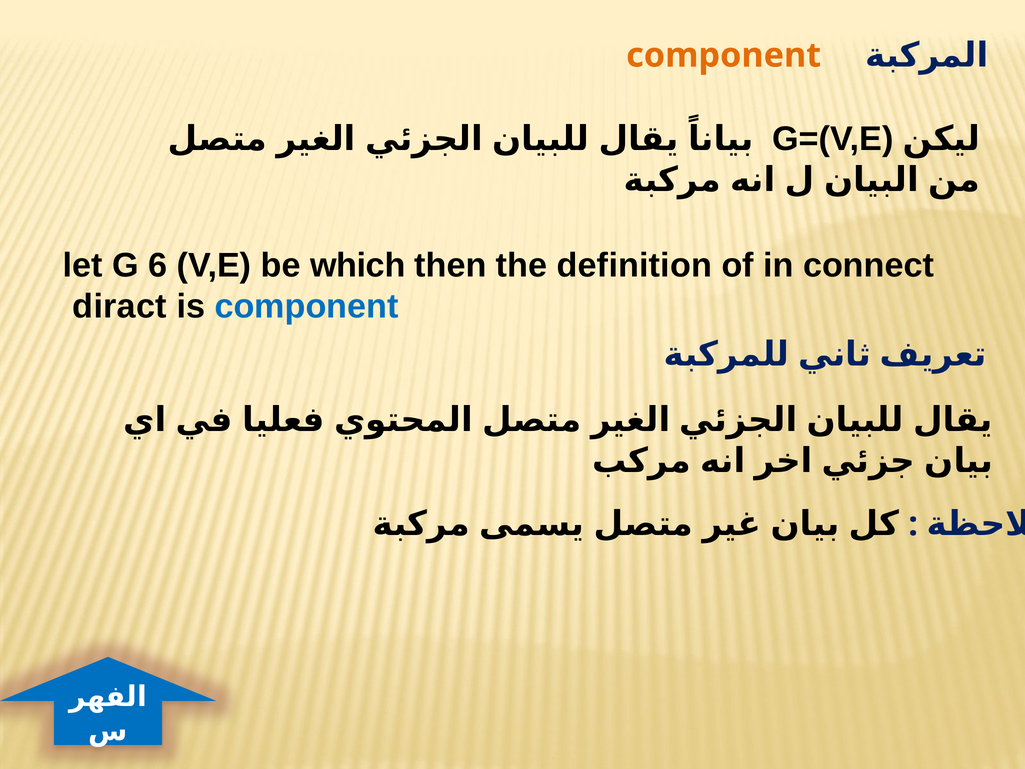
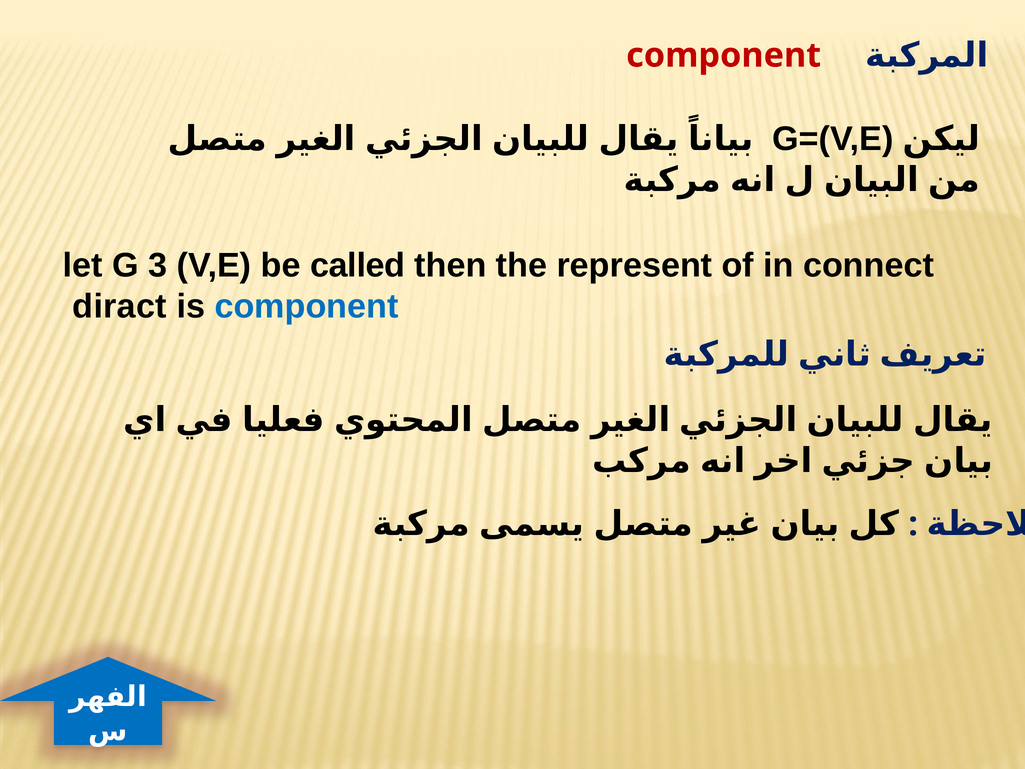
component colour: orange -> red (724, 55)
6: 6 -> 3 (158, 265)
which: which -> called (358, 265)
definition: definition -> represent (634, 265)
